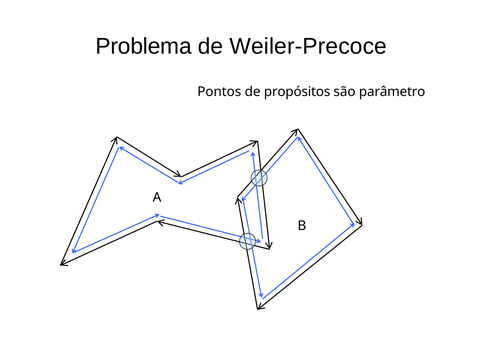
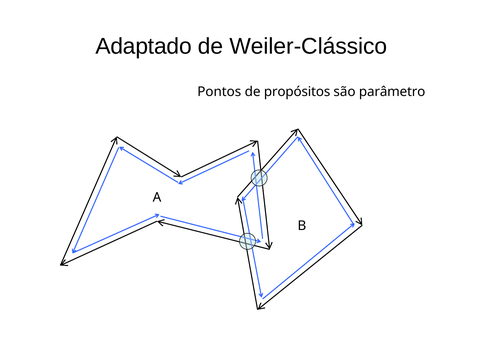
Problema: Problema -> Adaptado (144, 46)
Weiler-Precoce: Weiler-Precoce -> Weiler-Clássico (308, 46)
